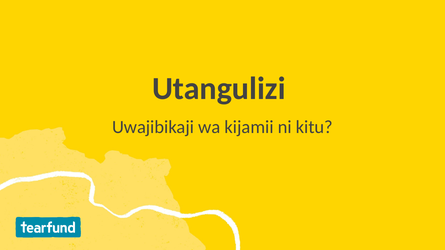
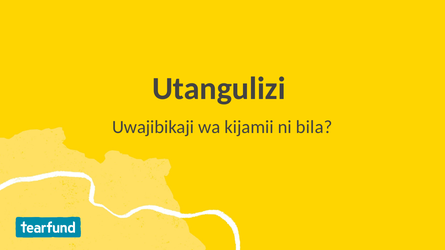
kitu: kitu -> bila (314, 127)
